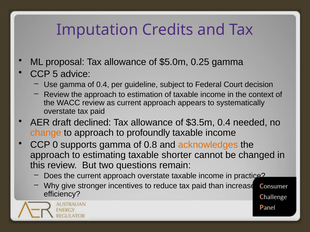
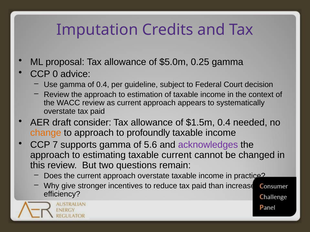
5: 5 -> 0 (55, 74)
declined: declined -> consider (92, 123)
$3.5m: $3.5m -> $1.5m (200, 123)
0: 0 -> 7 (55, 145)
0.8: 0.8 -> 5.6 (150, 145)
acknowledges colour: orange -> purple (208, 145)
taxable shorter: shorter -> current (177, 155)
